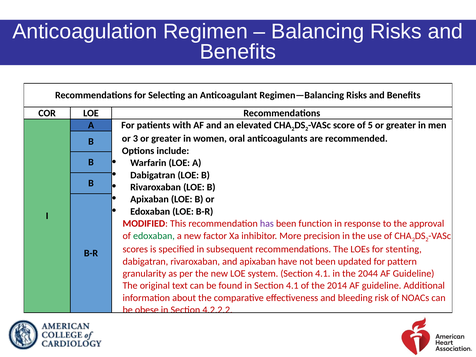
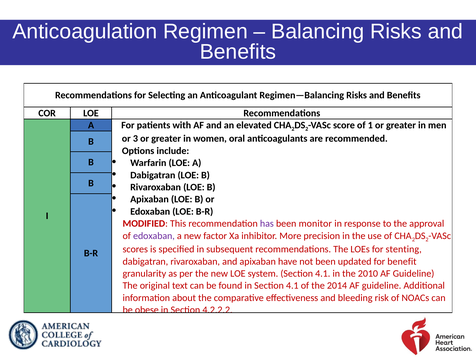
5: 5 -> 1 (370, 125)
function: function -> monitor (315, 224)
edoxaban colour: green -> purple (154, 236)
pattern: pattern -> benefit (402, 261)
2044: 2044 -> 2010 (368, 274)
